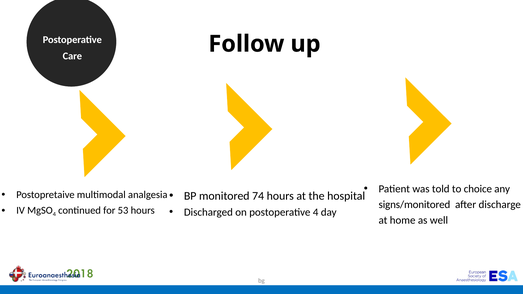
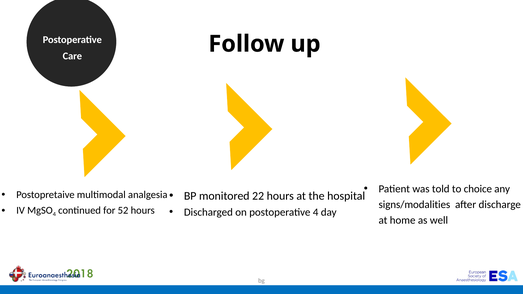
74: 74 -> 22 (258, 196)
signs/monitored: signs/monitored -> signs/modalities (414, 205)
53: 53 -> 52 (123, 210)
